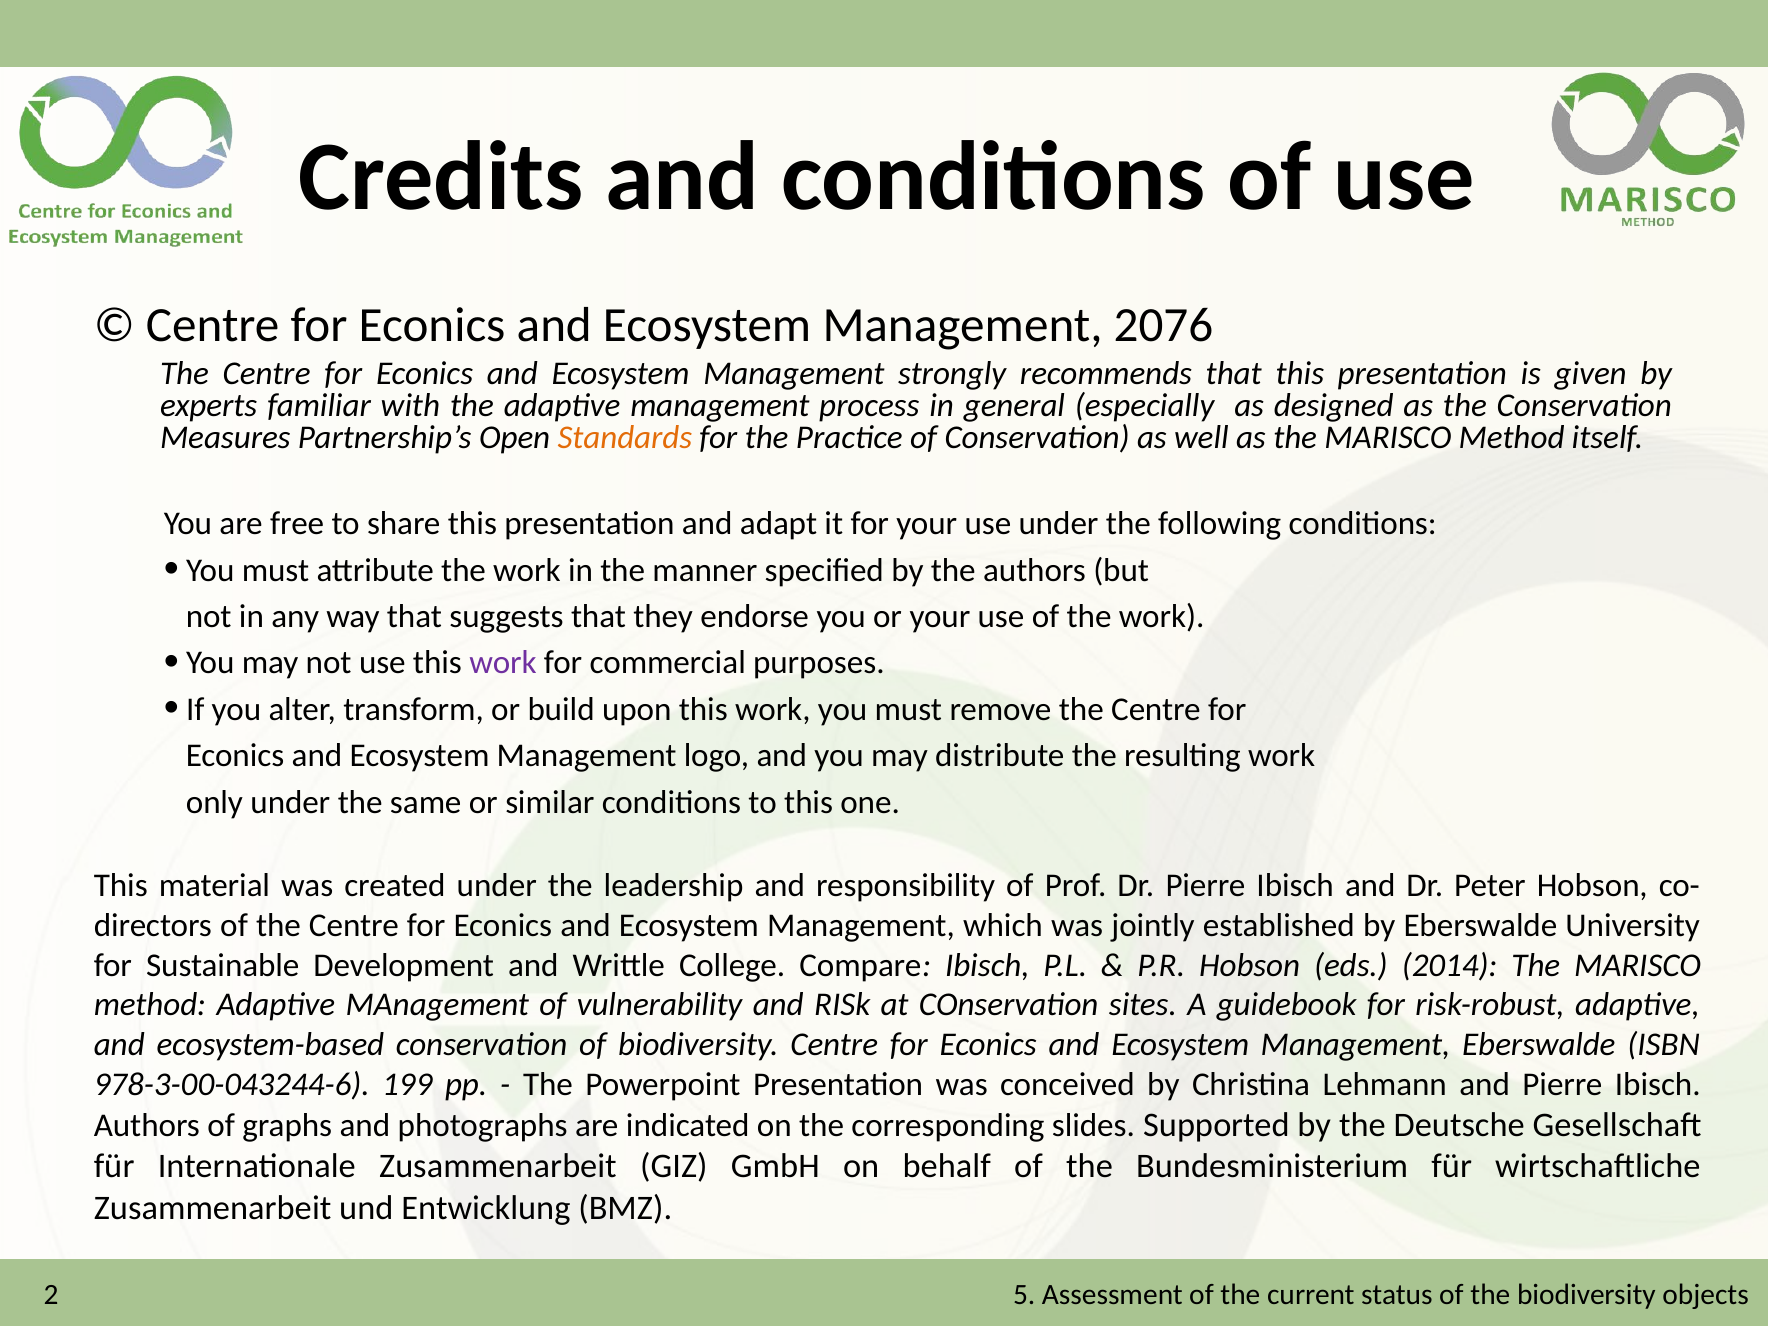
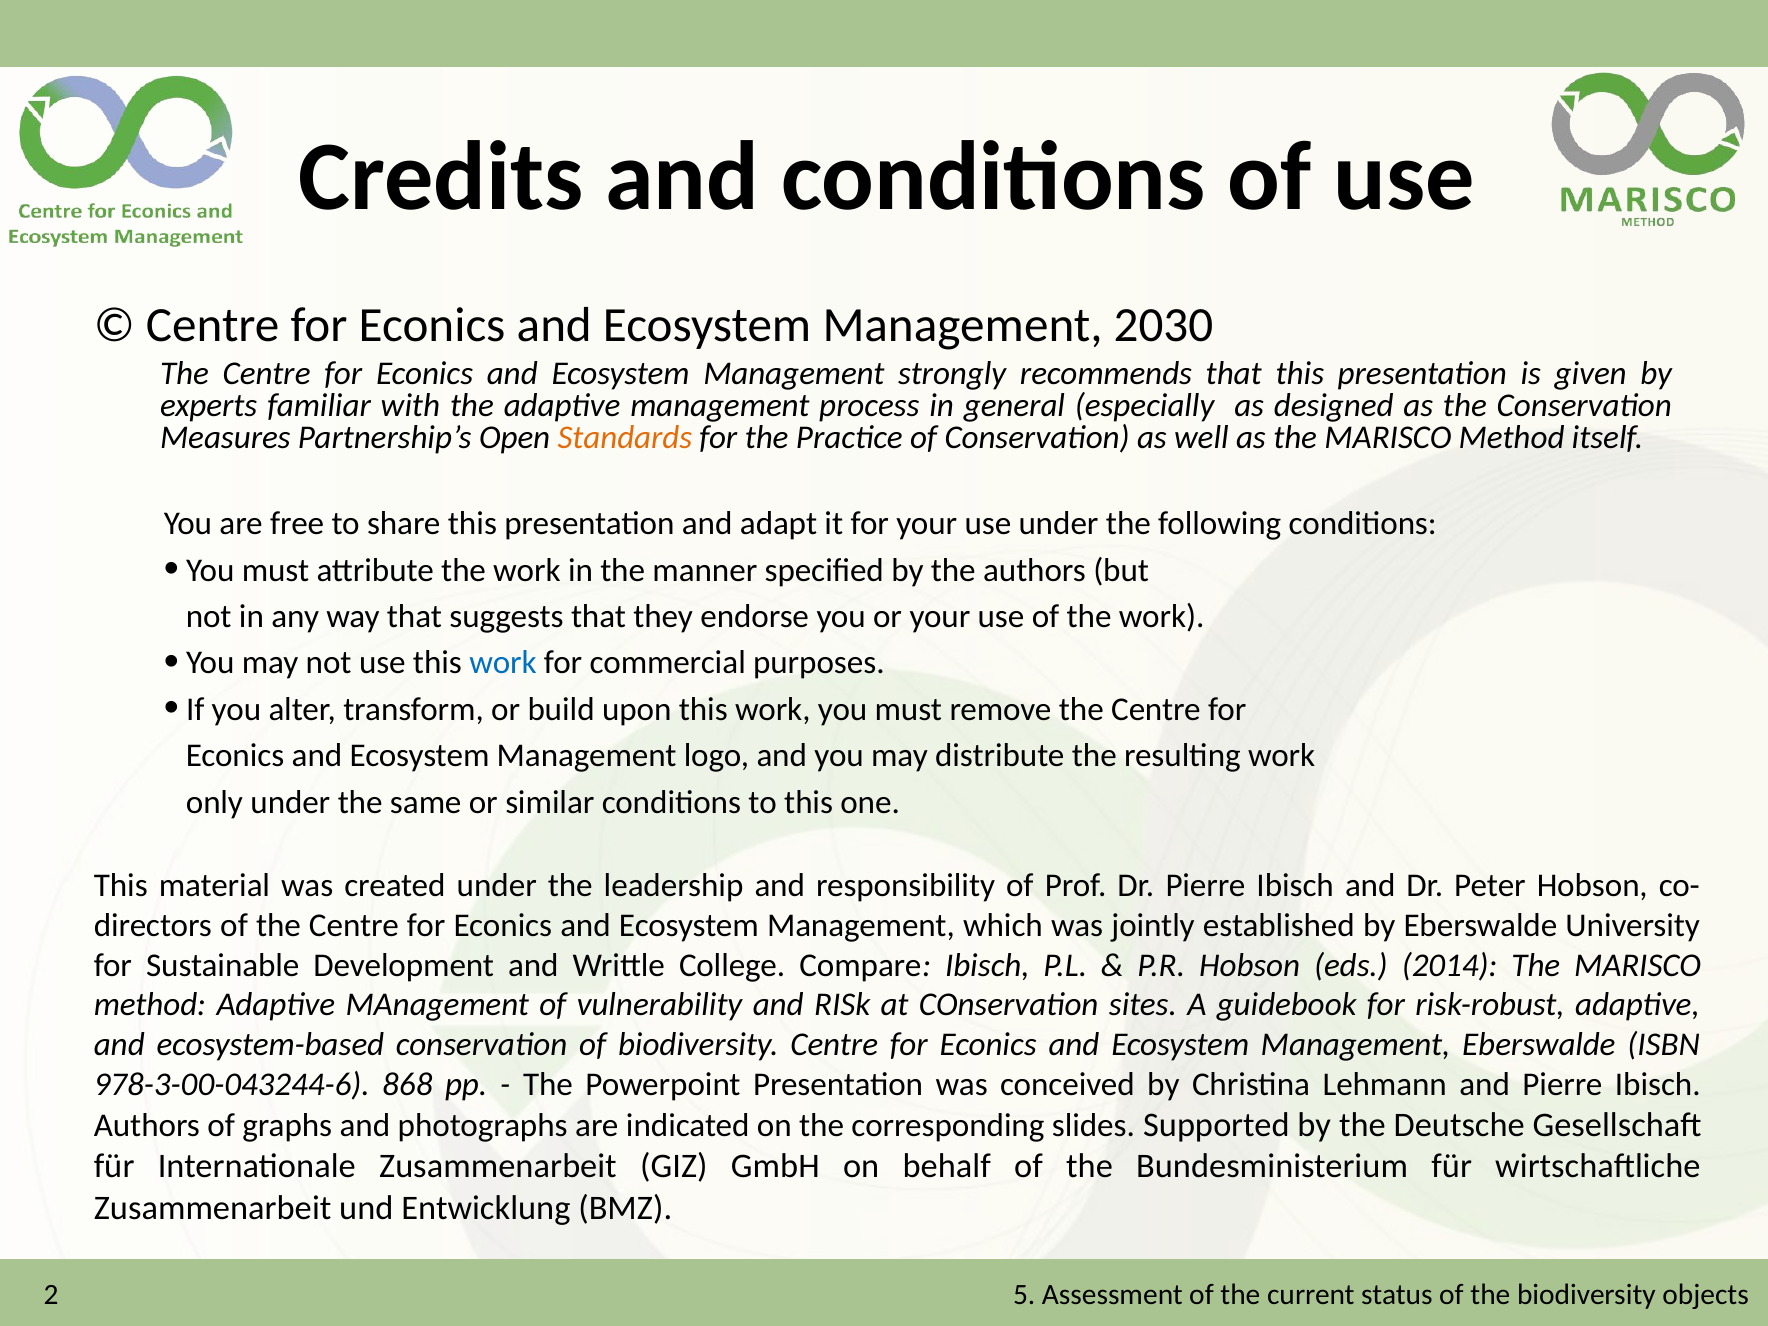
2076: 2076 -> 2030 (1163, 325)
work colour: purple -> blue (503, 663)
199: 199 -> 868 (407, 1085)
